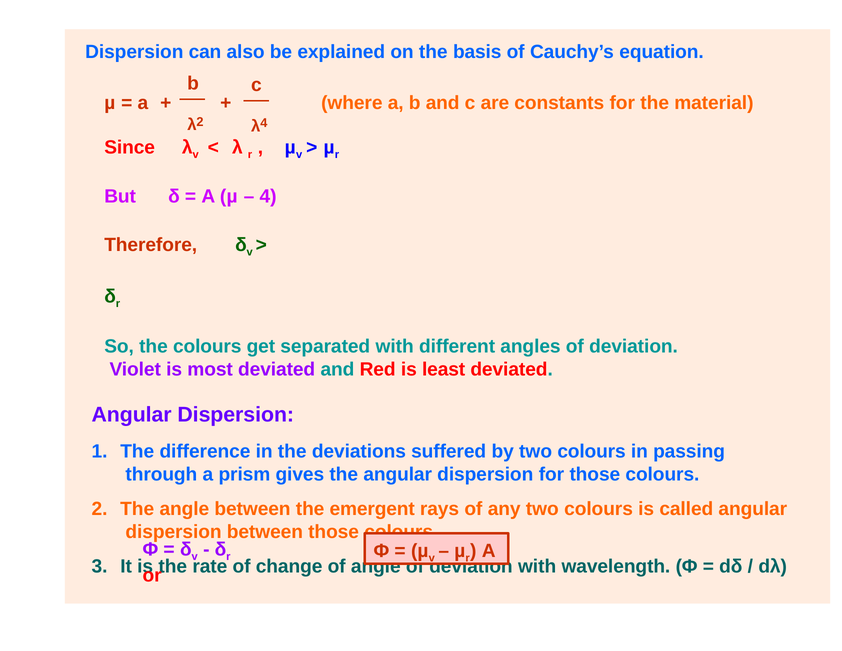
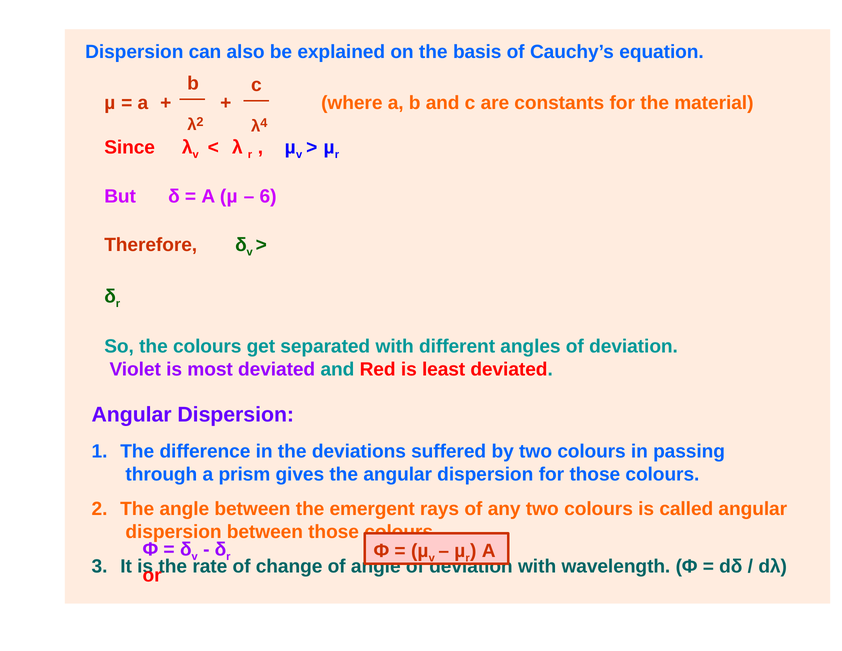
4: 4 -> 6 (268, 196)
